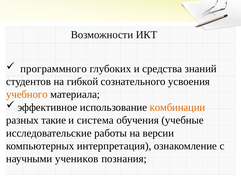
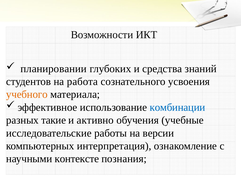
программного: программного -> планировании (54, 69)
гибкой: гибкой -> работа (82, 81)
комбинации colour: orange -> blue (177, 107)
система: система -> активно (95, 120)
учеников: учеников -> контексте (77, 159)
